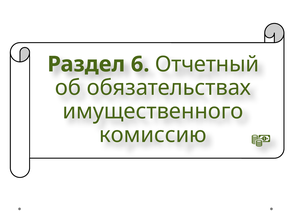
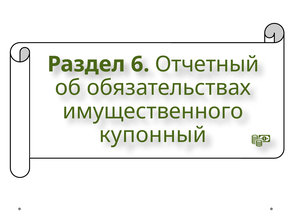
комиссию: комиссию -> купонный (153, 135)
